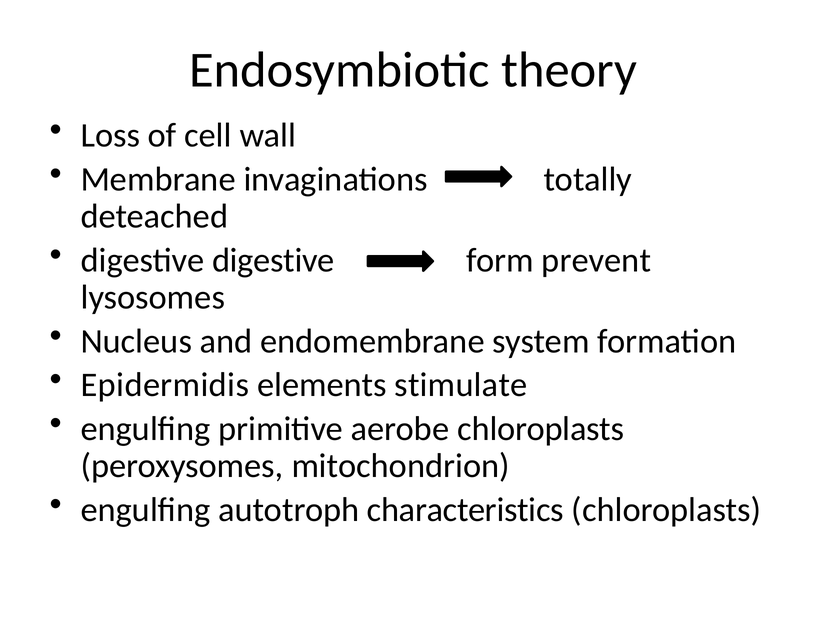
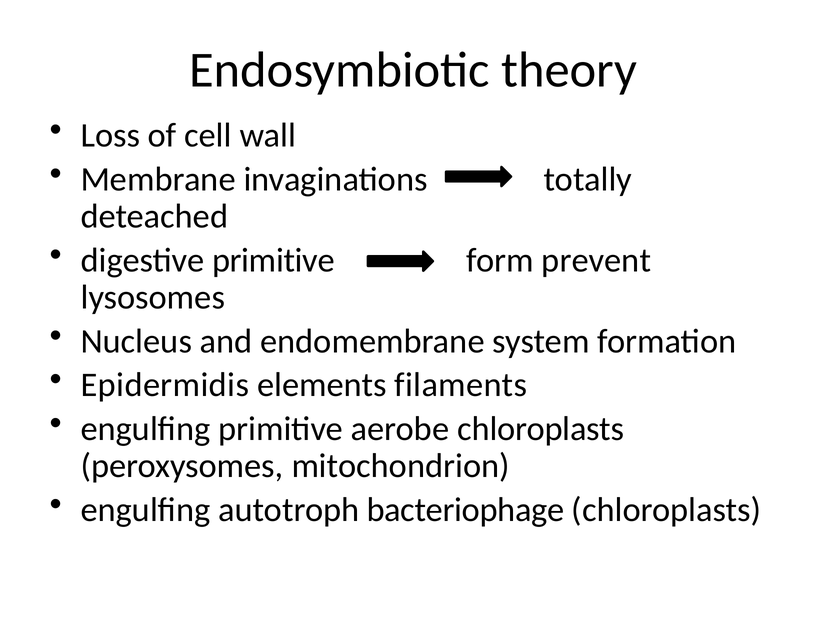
digestive digestive: digestive -> primitive (273, 260)
stimulate: stimulate -> filaments (461, 385)
characteristics: characteristics -> bacteriophage (465, 510)
